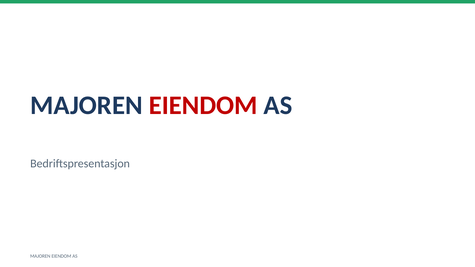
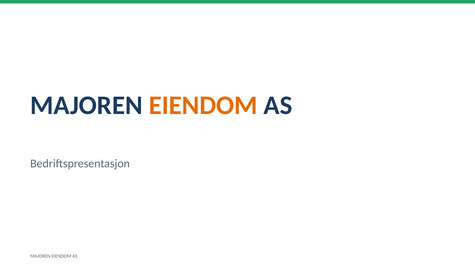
EIENDOM colour: red -> orange (203, 105)
